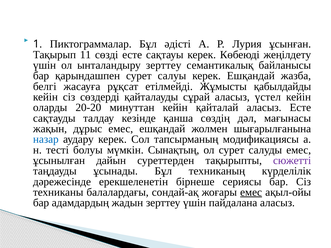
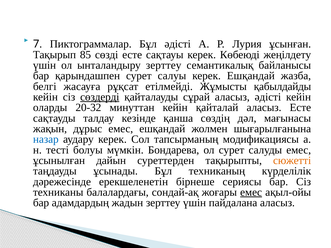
1: 1 -> 7 (36, 44)
11: 11 -> 85 (85, 55)
сөздерді underline: none -> present (100, 97)
аласыз үстел: үстел -> әдісті (268, 97)
20-20: 20-20 -> 20-32 (88, 108)
Сынақтың: Сынақтың -> Бондарева (174, 150)
сюжетті colour: purple -> orange (292, 161)
